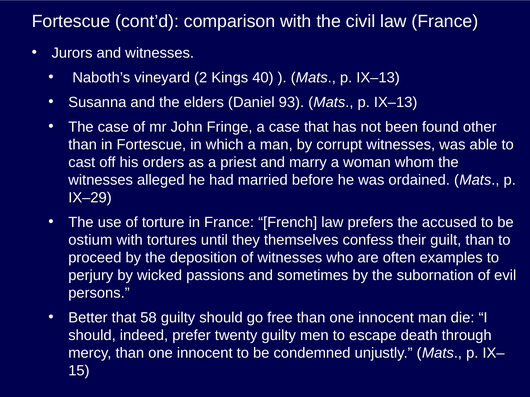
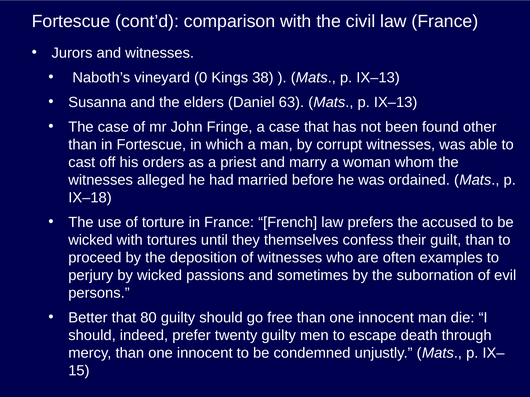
2: 2 -> 0 (201, 78)
40: 40 -> 38 (263, 78)
93: 93 -> 63 (291, 102)
IX–29: IX–29 -> IX–18 (90, 198)
ostium: ostium -> wicked (90, 240)
58: 58 -> 80 (148, 318)
